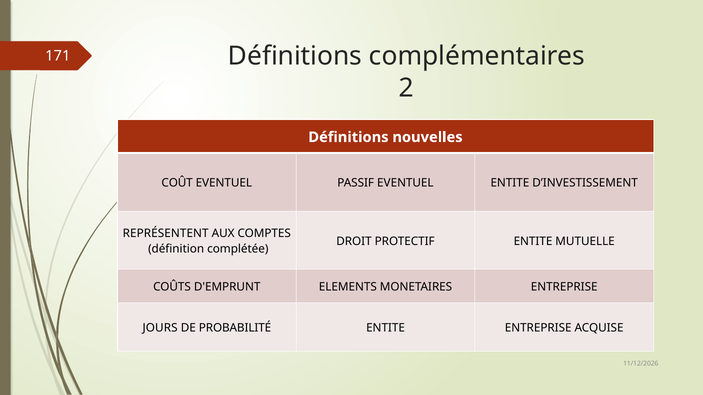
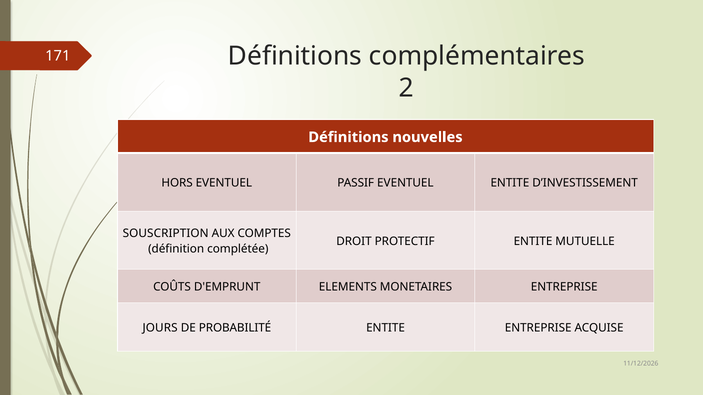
COÛT: COÛT -> HORS (177, 183)
REPRÉSENTENT: REPRÉSENTENT -> SOUSCRIPTION (166, 233)
